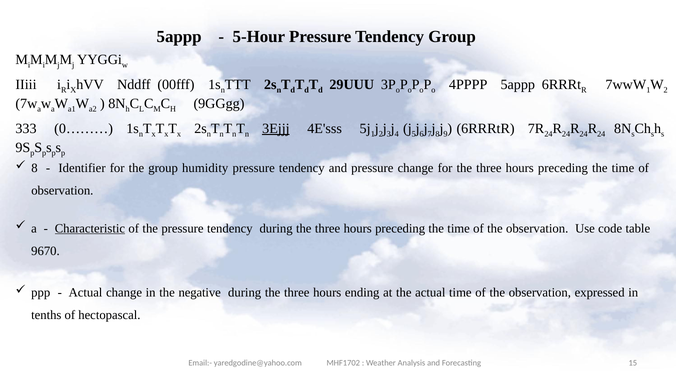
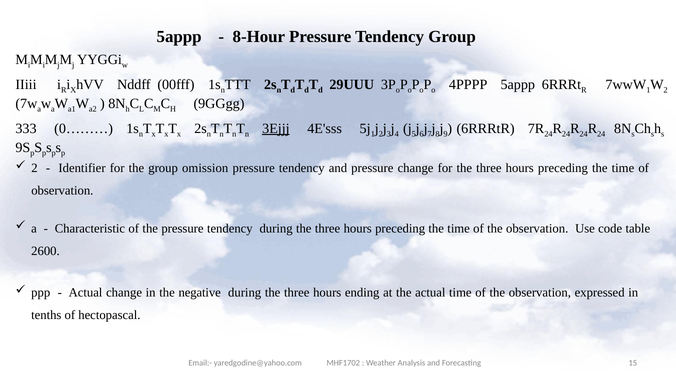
5-Hour: 5-Hour -> 8-Hour (259, 37)
8: 8 -> 2 (34, 168)
humidity: humidity -> omission (205, 168)
Characteristic underline: present -> none (90, 229)
9670: 9670 -> 2600 (45, 251)
